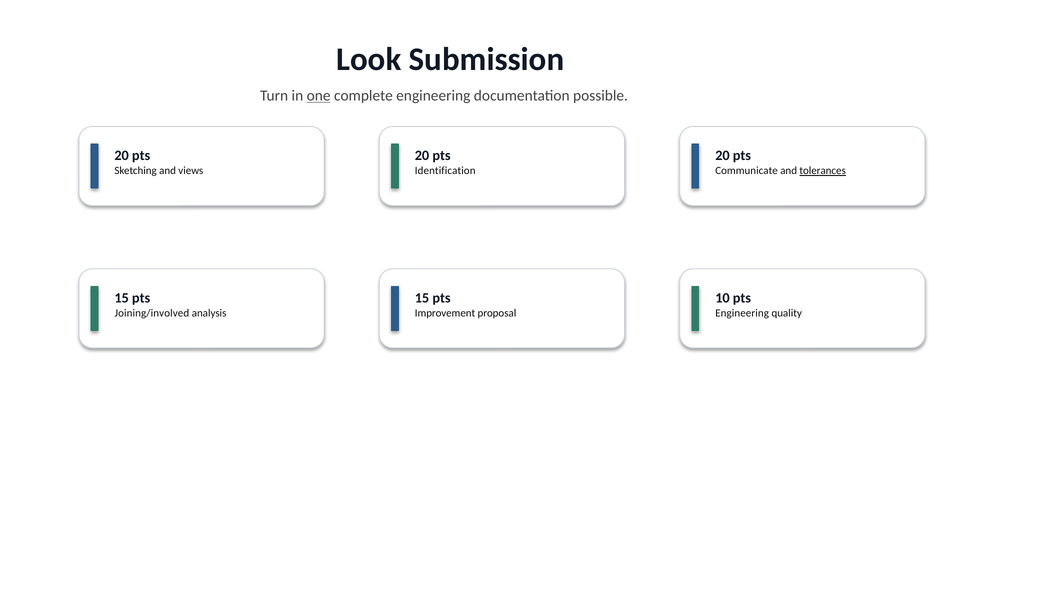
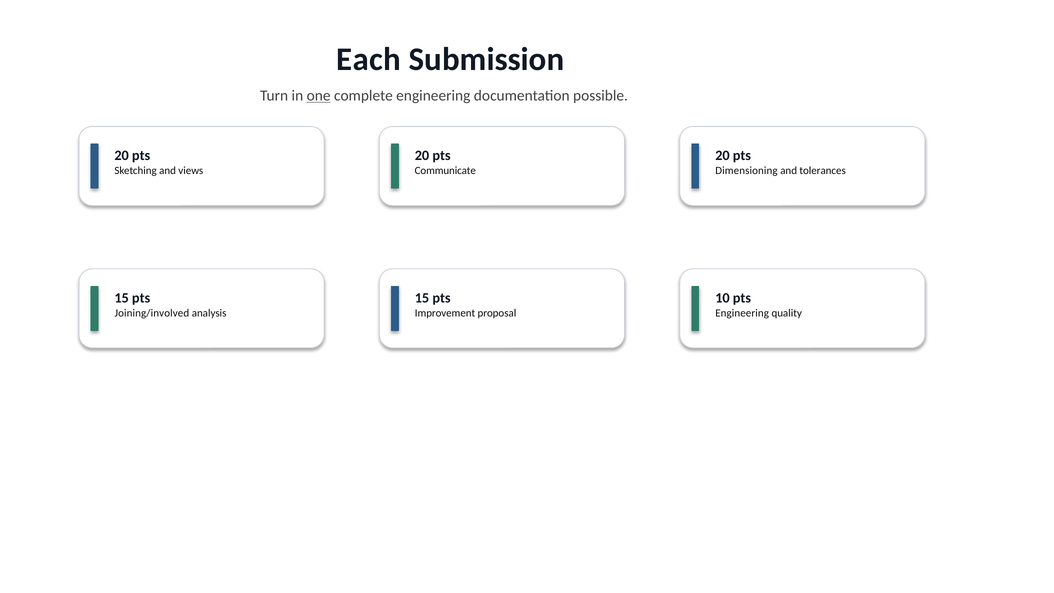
Look: Look -> Each (369, 59)
Identification: Identification -> Communicate (445, 171)
Communicate: Communicate -> Dimensioning (746, 171)
tolerances underline: present -> none (823, 171)
